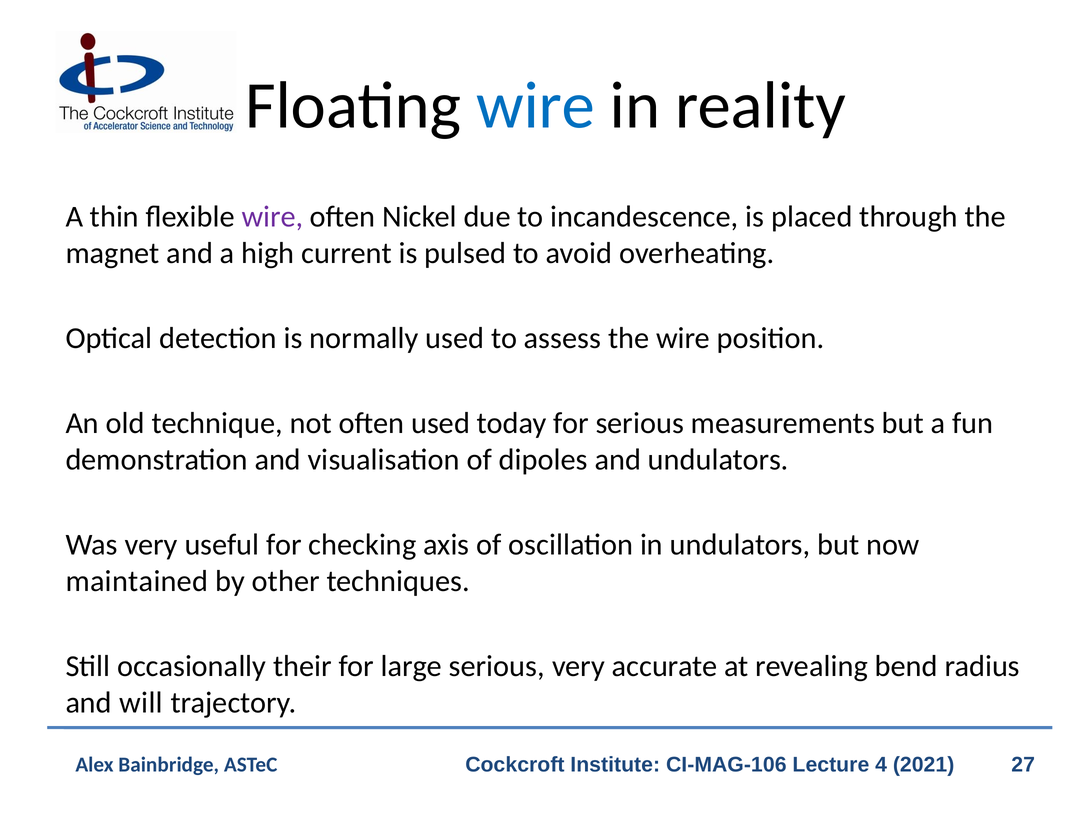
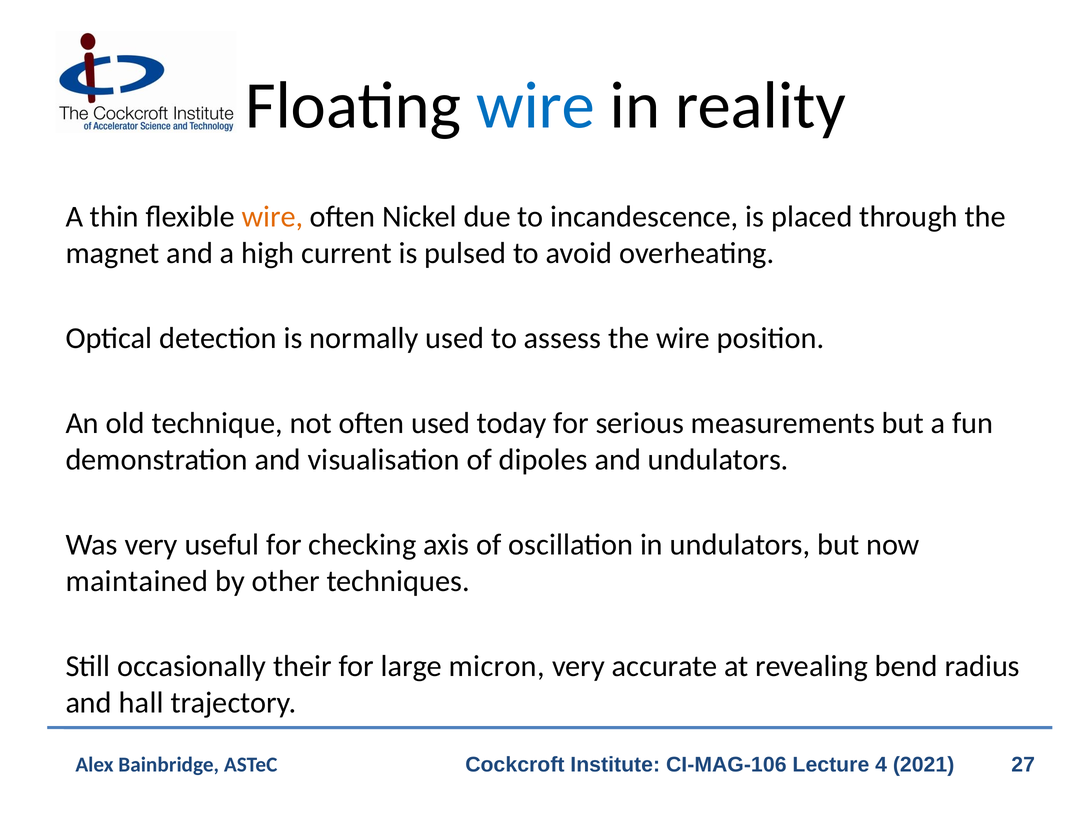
wire colour: purple -> orange (272, 217)
large serious: serious -> micron (497, 666)
will: will -> hall (141, 703)
